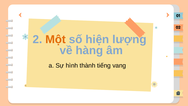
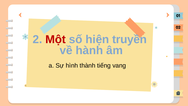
Một colour: orange -> red (56, 39)
lượng: lượng -> truyền (130, 39)
hàng: hàng -> hành (89, 50)
